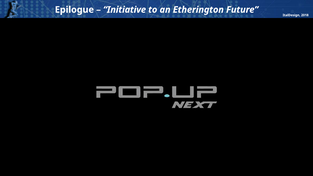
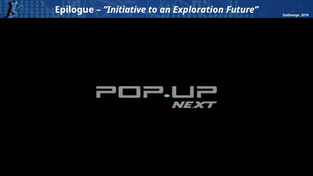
Etherington: Etherington -> Exploration (198, 10)
